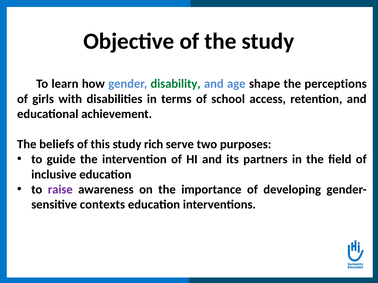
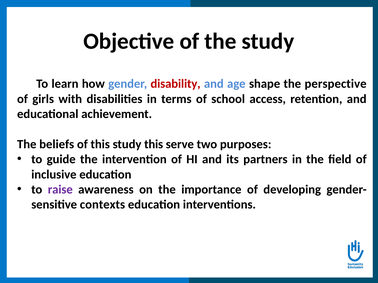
disability colour: green -> red (176, 84)
perceptions: perceptions -> perspective (336, 84)
study rich: rich -> this (154, 144)
